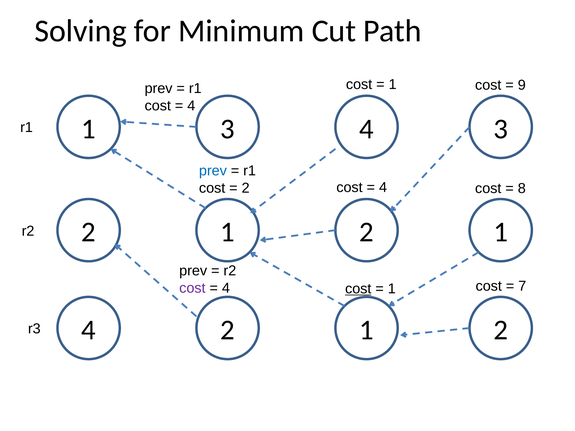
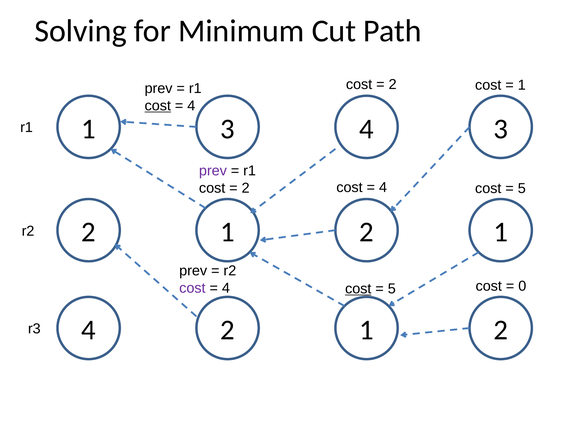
1: 1 -> 2 (393, 84)
9: 9 -> 1 (522, 85)
cost underline: none -> present (158, 106)
prev colour: blue -> purple (213, 171)
8: 8 -> 5 (522, 188)
7: 7 -> 0 (522, 286)
1: 1 -> 5 (392, 289)
